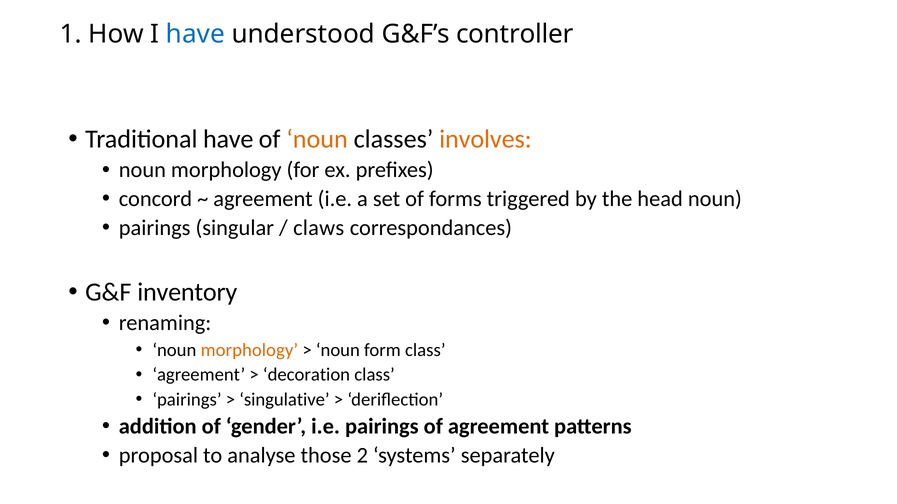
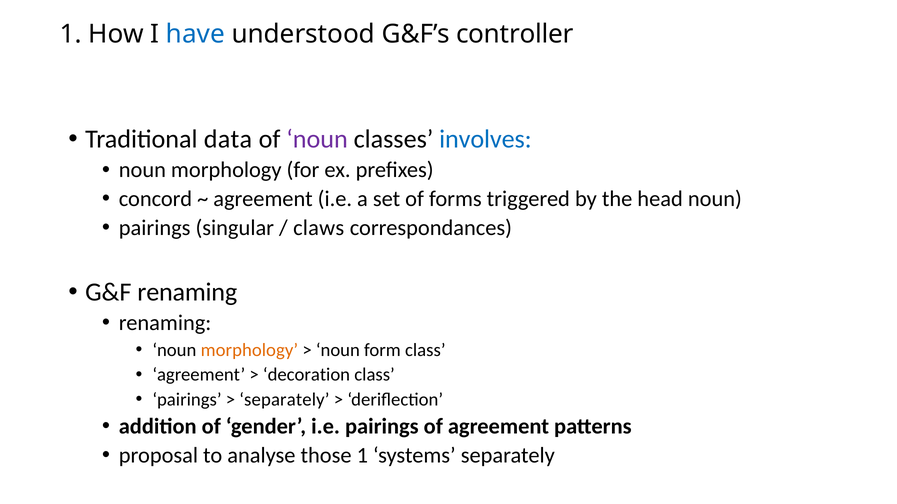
Traditional have: have -> data (228, 139)
noun colour: orange -> purple (317, 139)
involves colour: orange -> blue (485, 139)
G&F inventory: inventory -> renaming (187, 292)
singulative: singulative -> separately (284, 400)
those 2: 2 -> 1 (362, 456)
